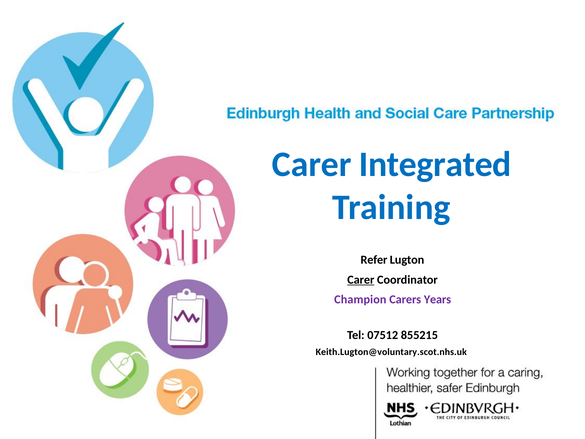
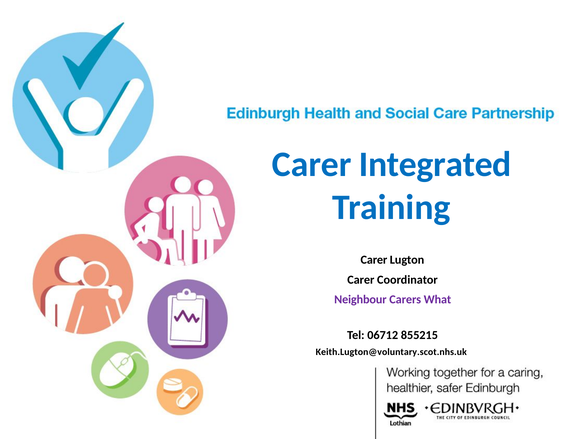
Refer: Refer -> Carer (374, 260)
Carer underline: present -> none (361, 280)
Champion: Champion -> Neighbour (360, 299)
Years: Years -> What (437, 299)
07512: 07512 -> 06712 (383, 335)
